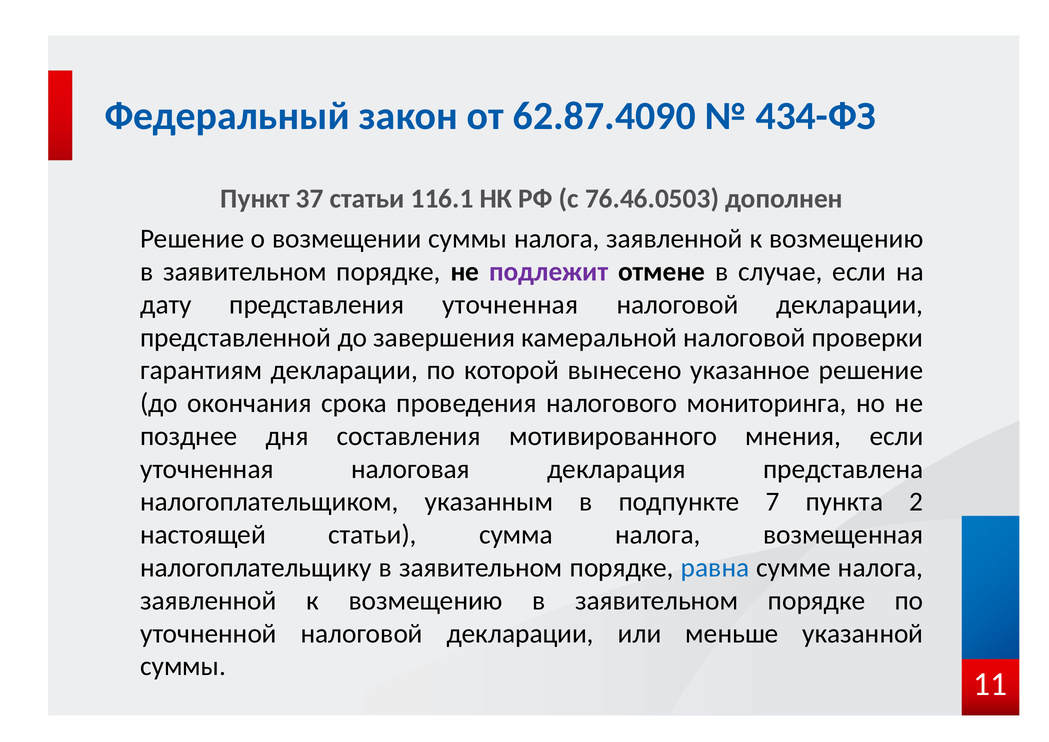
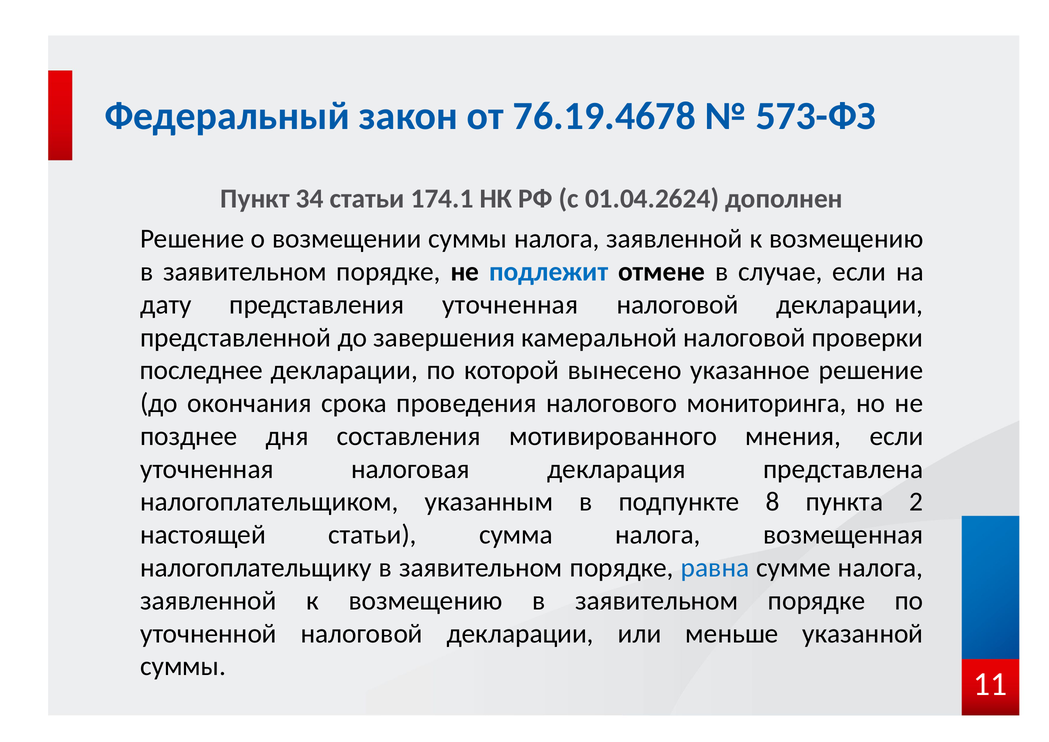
62.87.4090: 62.87.4090 -> 76.19.4678 (604, 116)
434-ФЗ: 434-ФЗ -> 573-ФЗ (816, 116)
37: 37 -> 34 (310, 199)
116.1: 116.1 -> 174.1 (442, 199)
76.46.0503: 76.46.0503 -> 01.04.2624 (652, 199)
подлежит colour: purple -> blue (549, 272)
гарантиям: гарантиям -> последнее (201, 370)
7: 7 -> 8 (773, 502)
